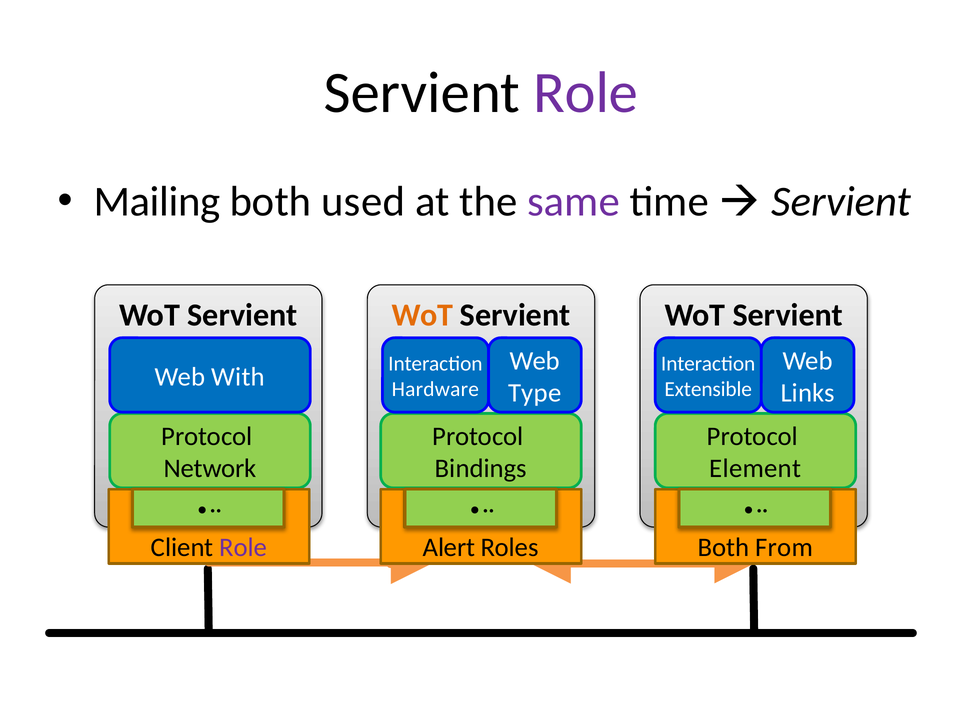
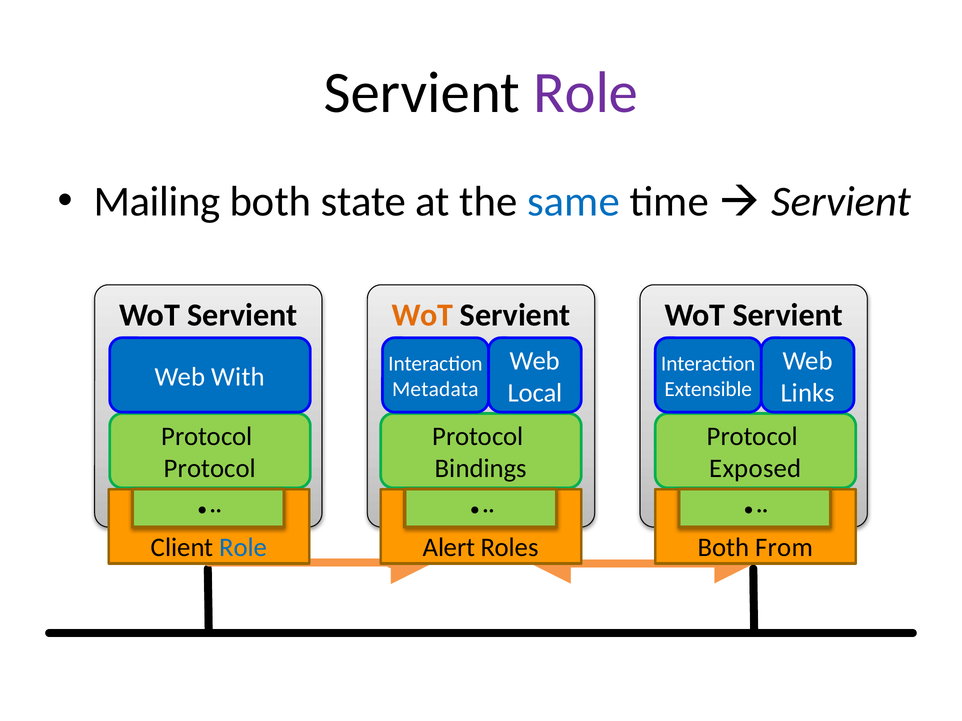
used: used -> state (364, 202)
same colour: purple -> blue (574, 202)
Hardware: Hardware -> Metadata (435, 389)
Type: Type -> Local (535, 393)
Network: Network -> Protocol (210, 469)
Element: Element -> Exposed (755, 469)
Role colour: purple -> blue (243, 548)
